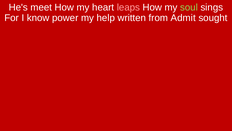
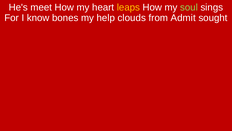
leaps colour: pink -> yellow (128, 7)
power: power -> bones (65, 18)
written: written -> clouds (132, 18)
